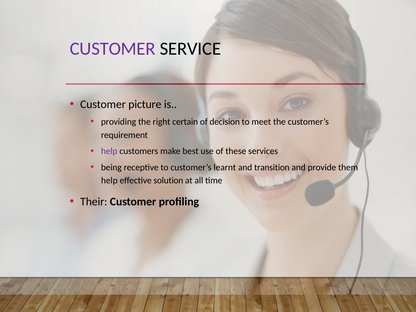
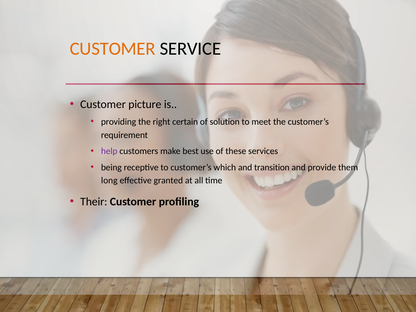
CUSTOMER colour: purple -> orange (113, 49)
decision: decision -> solution (225, 122)
learnt: learnt -> which (225, 167)
help: help -> long (109, 181)
solution: solution -> granted (168, 181)
